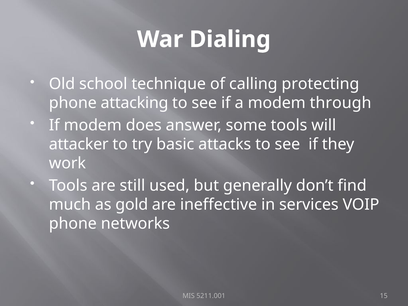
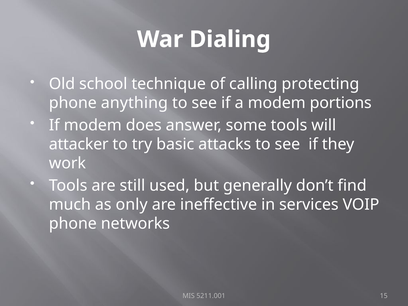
attacking: attacking -> anything (134, 103)
through: through -> portions (341, 103)
gold: gold -> only (132, 205)
